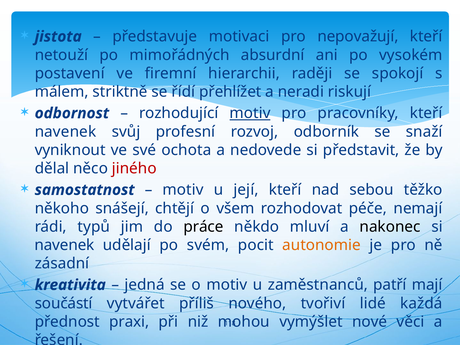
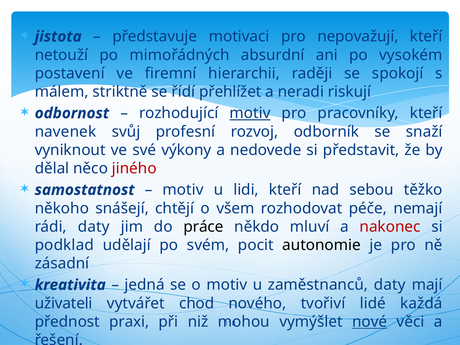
ochota: ochota -> výkony (186, 150)
její: její -> lidi (246, 190)
rádi typů: typů -> daty (94, 227)
nakonec colour: black -> red (390, 227)
navenek: navenek -> podklad (64, 245)
autonomie colour: orange -> black (322, 245)
zaměstnanců patří: patří -> daty (390, 285)
součástí: součástí -> uživateli (64, 303)
příliš: příliš -> chod (197, 303)
nové underline: none -> present (370, 322)
